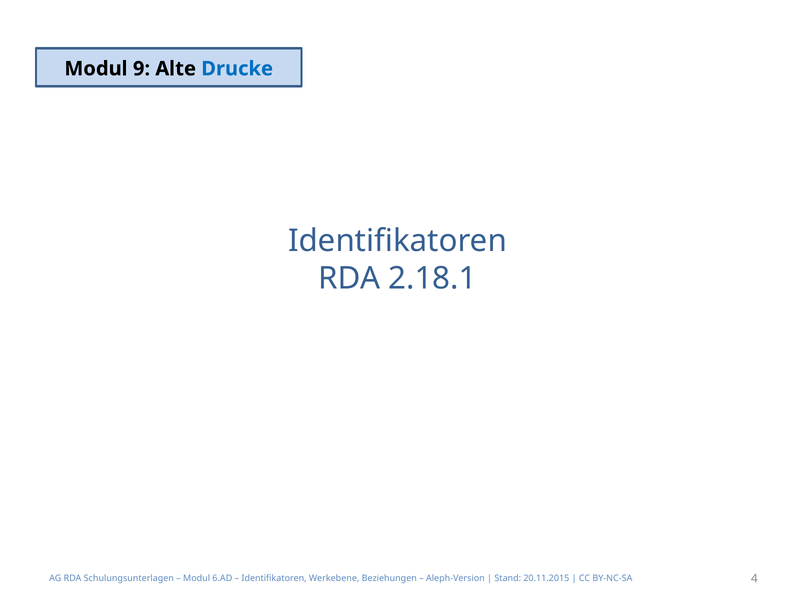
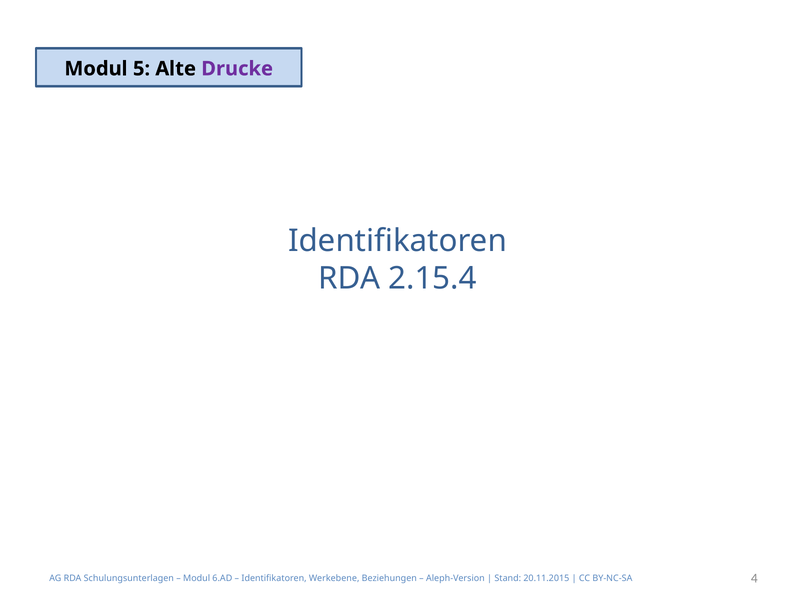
9: 9 -> 5 (142, 69)
Drucke colour: blue -> purple (237, 69)
2.18.1: 2.18.1 -> 2.15.4 (432, 279)
